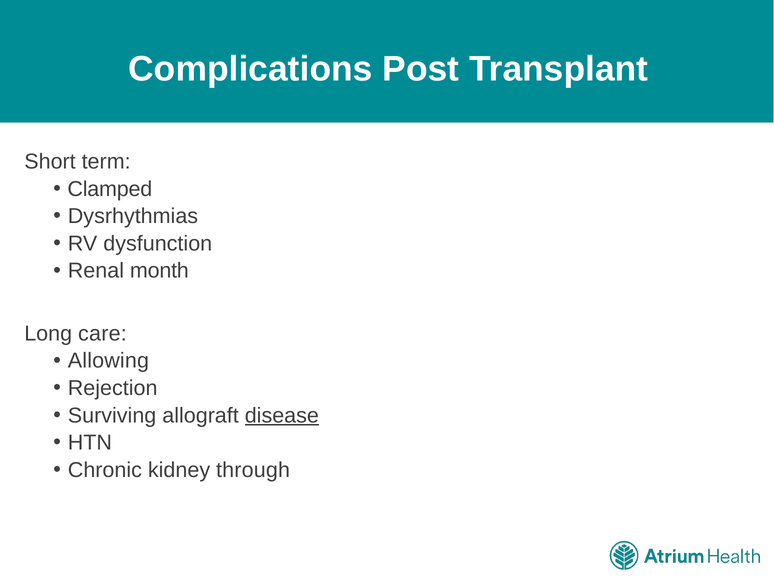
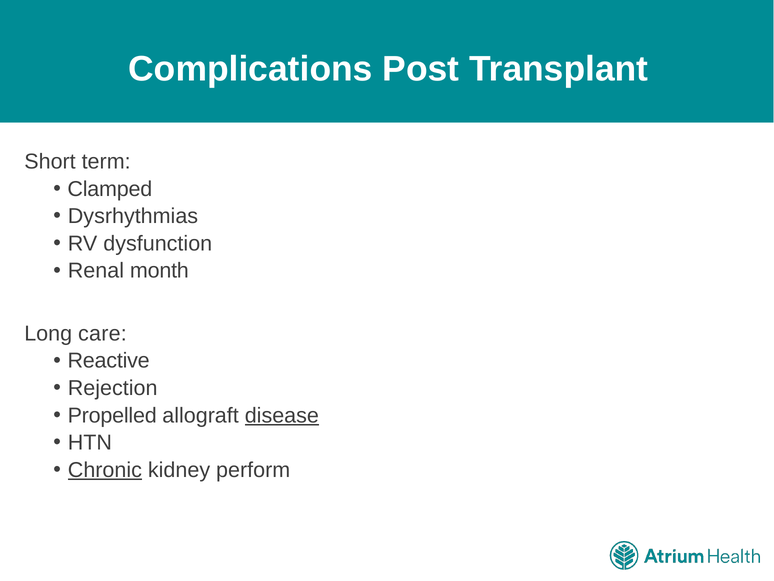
Allowing: Allowing -> Reactive (109, 361)
Surviving: Surviving -> Propelled (112, 415)
Chronic underline: none -> present (105, 470)
through: through -> perform (253, 470)
